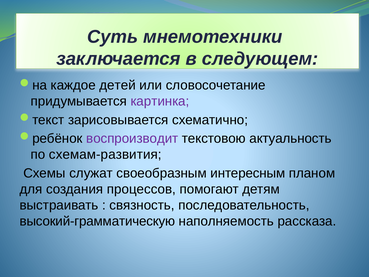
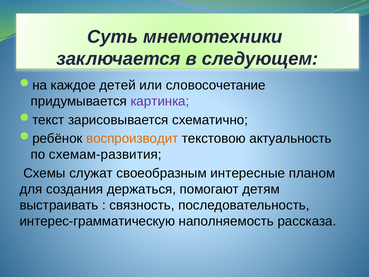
воспроизводит colour: purple -> orange (132, 138)
интересным: интересным -> интересные (248, 173)
процессов: процессов -> держаться (141, 189)
высокий-грамматическую: высокий-грамматическую -> интерес-грамматическую (97, 221)
